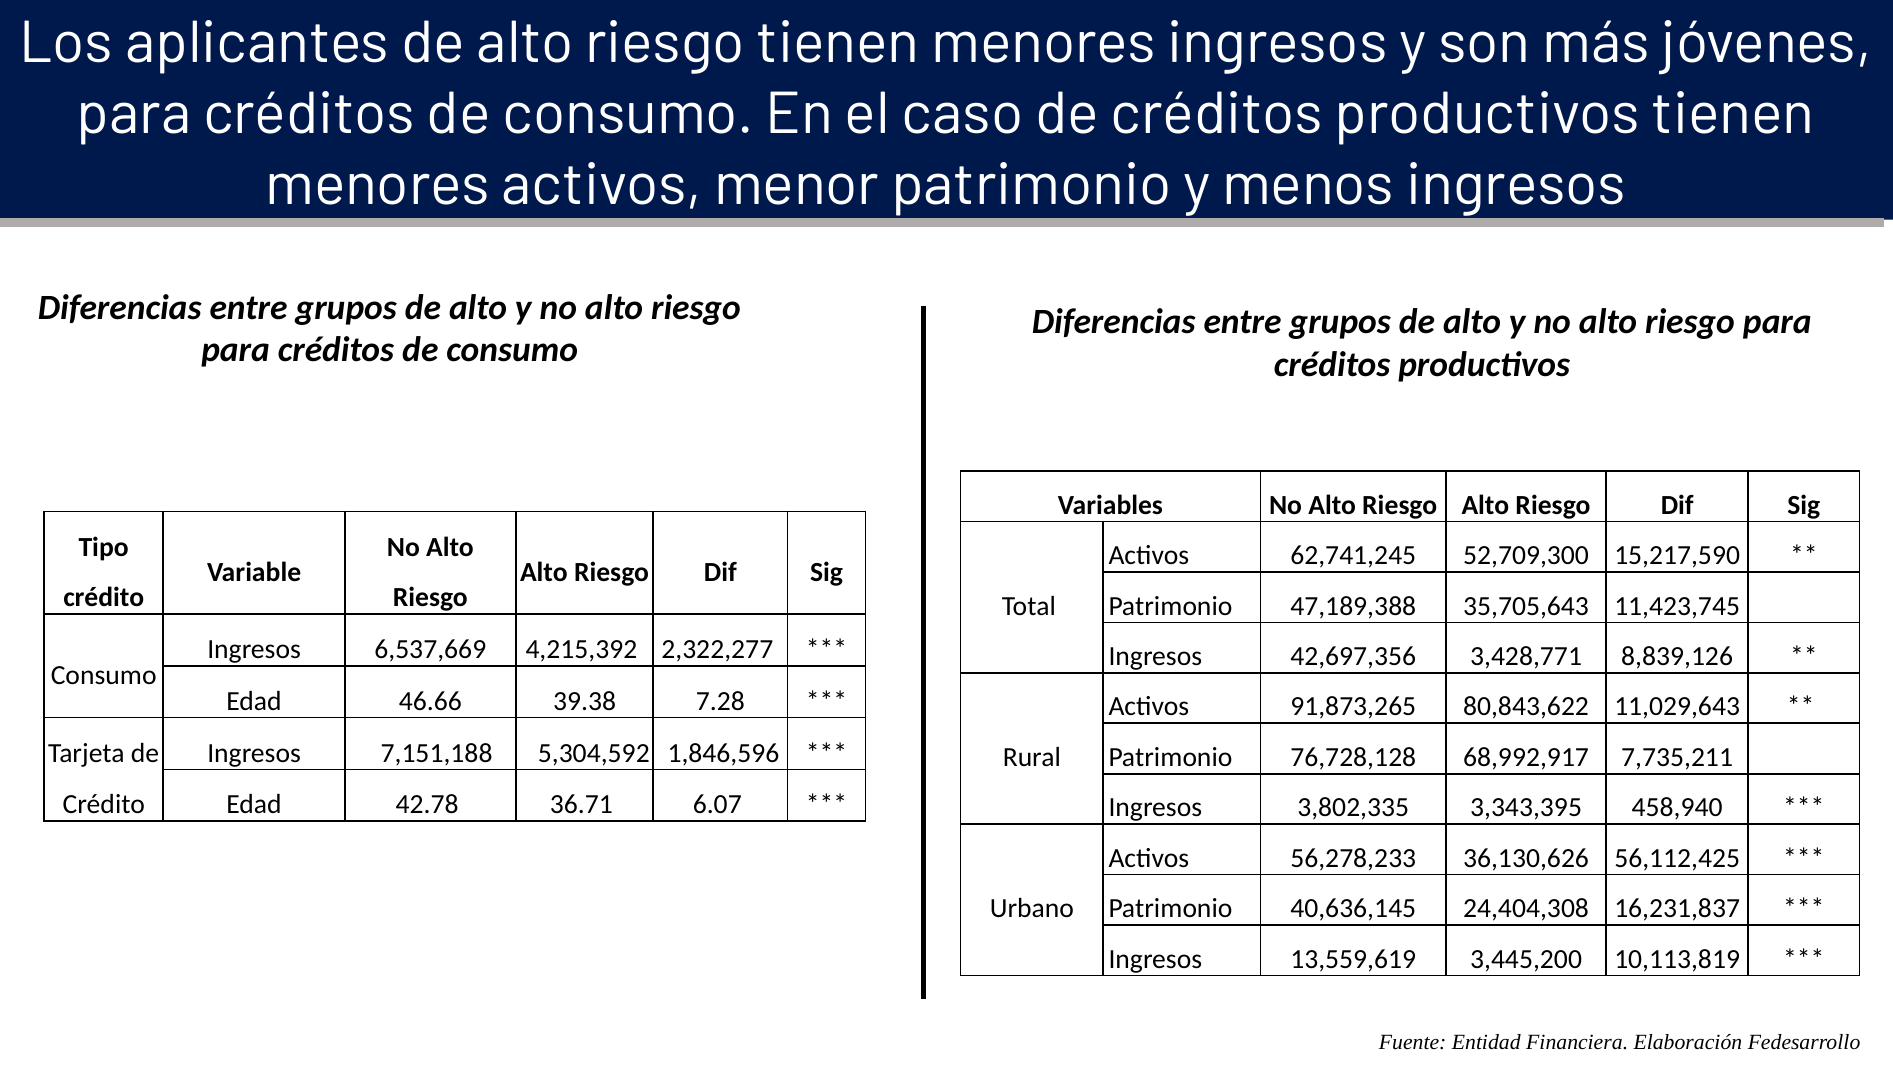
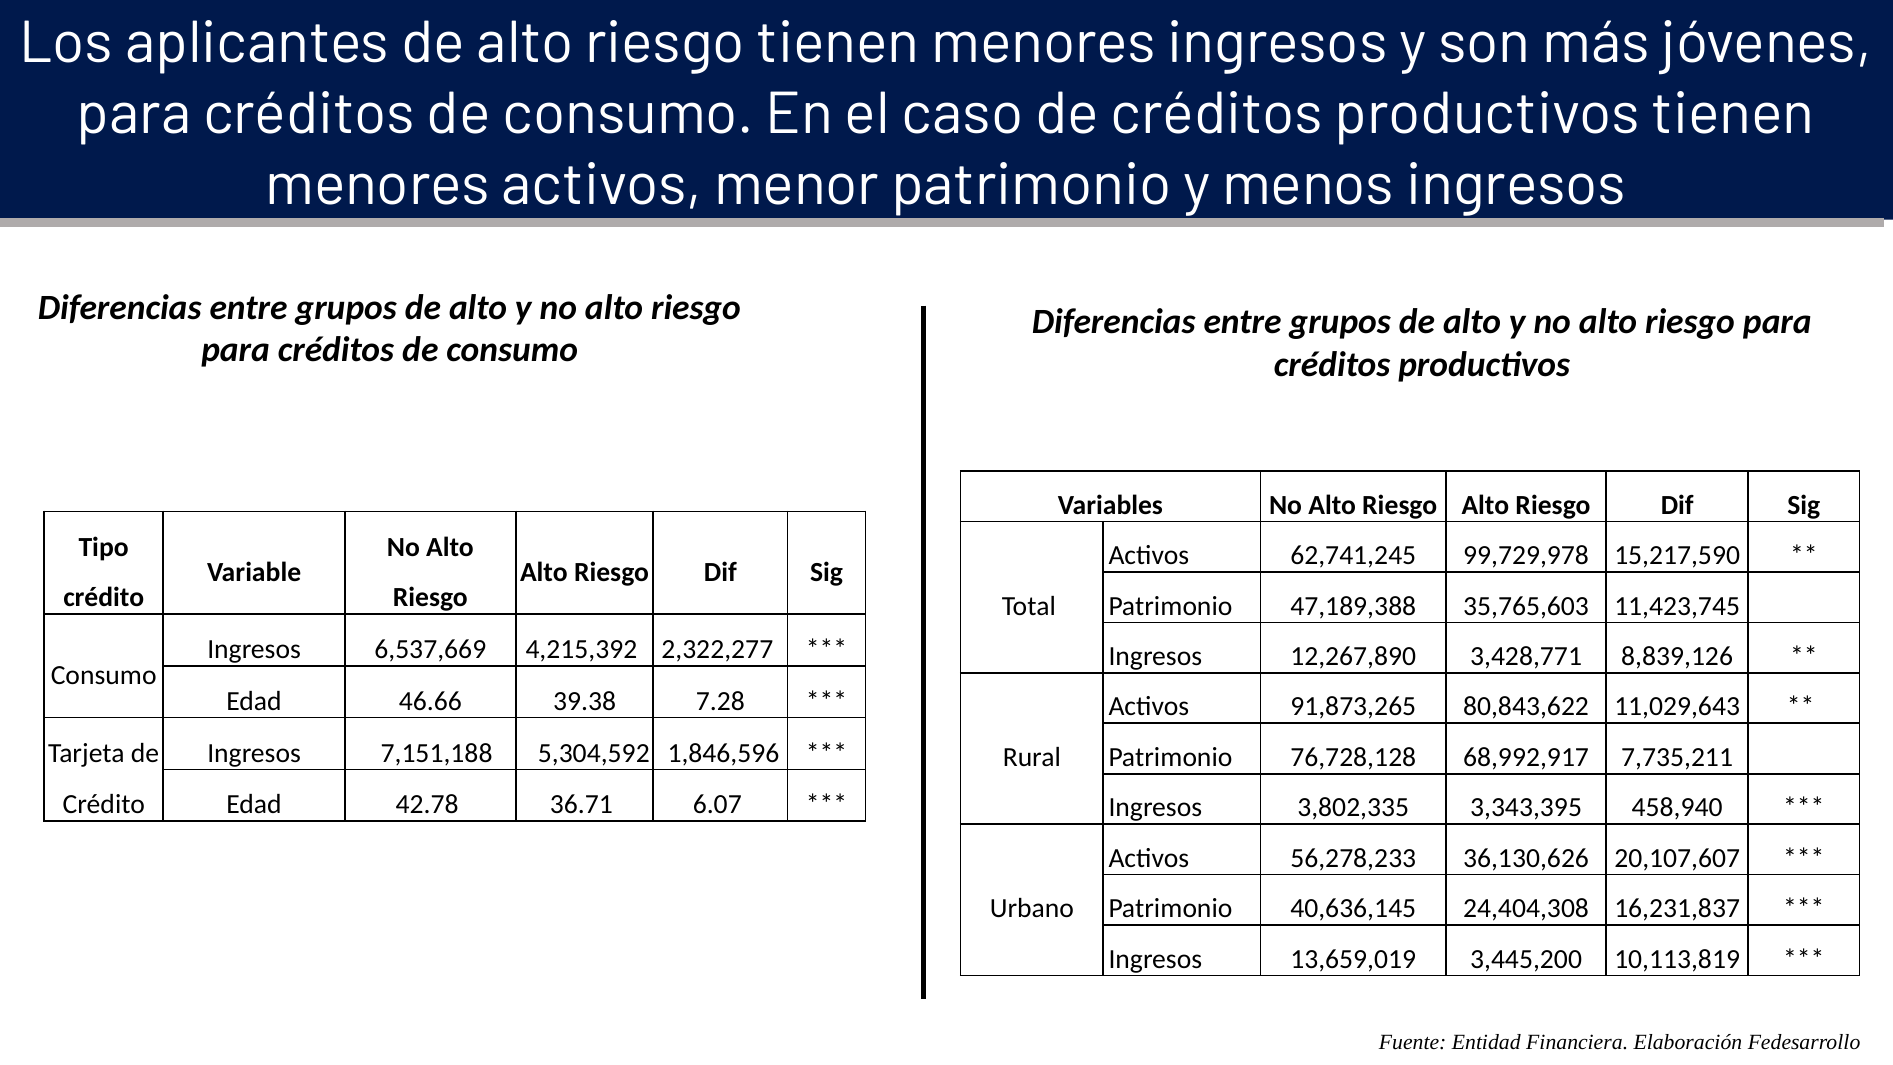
52,709,300: 52,709,300 -> 99,729,978 (1526, 555)
35,705,643: 35,705,643 -> 35,765,603 (1526, 606)
42,697,356: 42,697,356 -> 12,267,890 (1353, 656)
56,112,425: 56,112,425 -> 20,107,607 (1677, 858)
13,559,619: 13,559,619 -> 13,659,019 (1353, 959)
